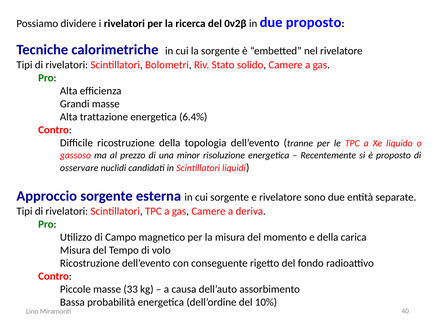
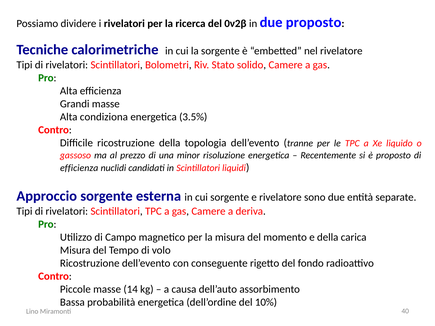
trattazione: trattazione -> condiziona (104, 117)
6.4%: 6.4% -> 3.5% (193, 117)
osservare: osservare -> efficienza (79, 168)
33: 33 -> 14 (131, 290)
